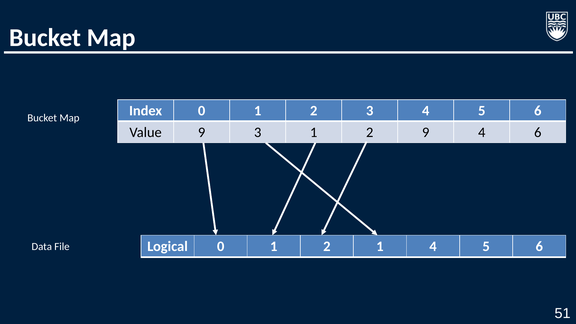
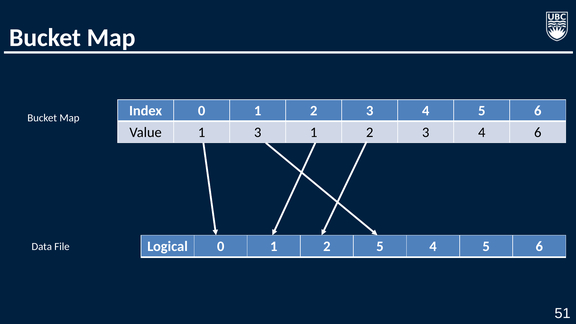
Value 9: 9 -> 1 (202, 132)
3 1 2 9: 9 -> 3 (426, 132)
2 1: 1 -> 5 (380, 246)
